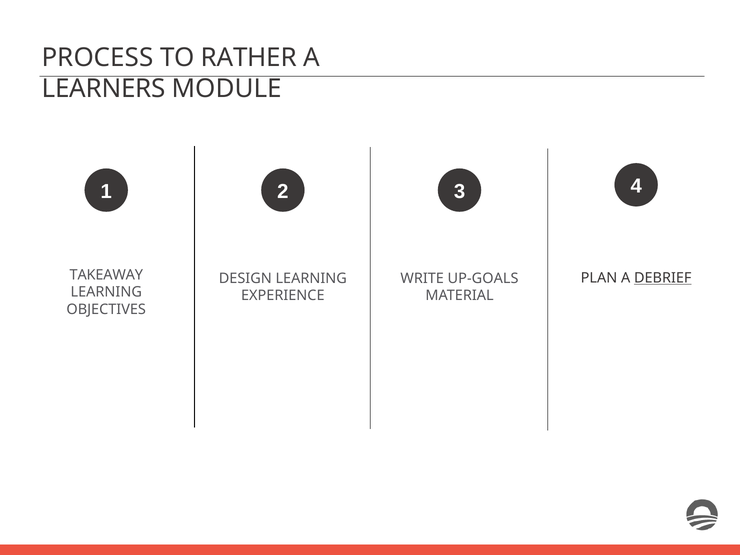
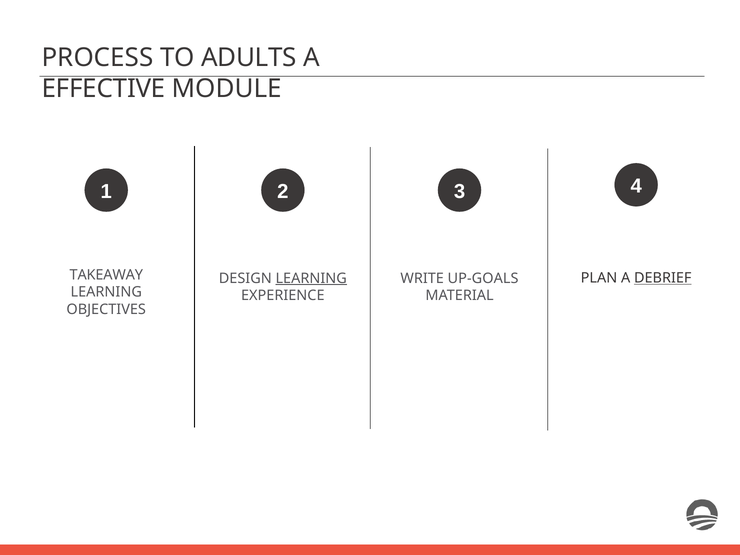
RATHER: RATHER -> ADULTS (249, 58)
LEARNERS: LEARNERS -> EFFECTIVE (104, 89)
LEARNING underline: none -> present (311, 278)
